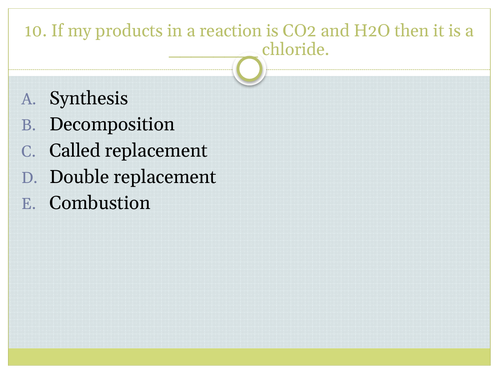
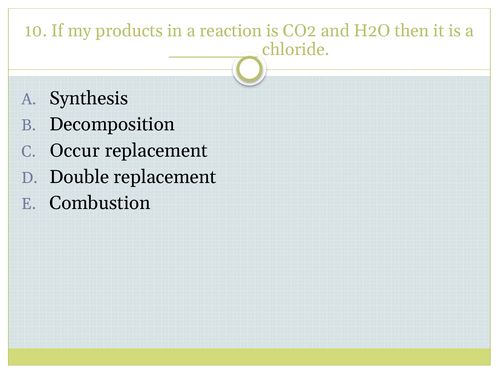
Called: Called -> Occur (75, 151)
